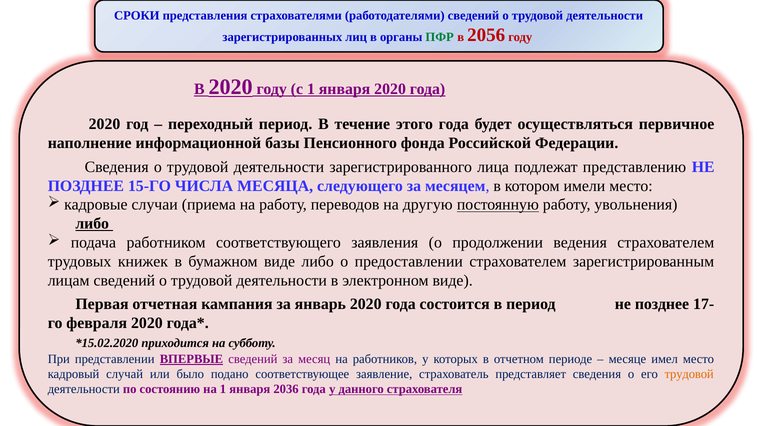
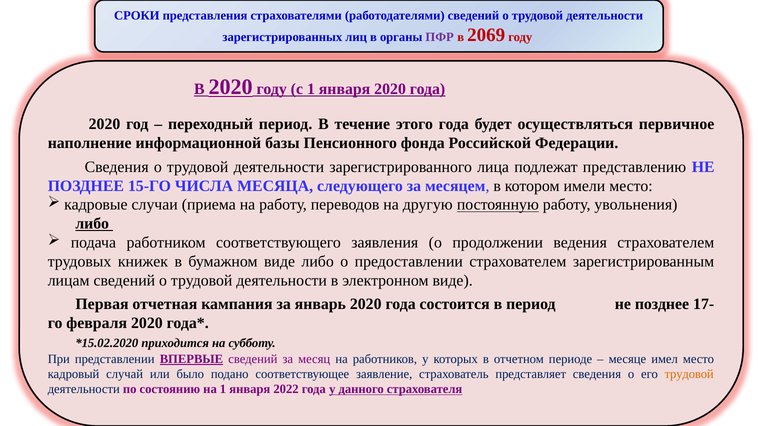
ПФР colour: green -> purple (440, 37)
2056: 2056 -> 2069 (486, 35)
2036: 2036 -> 2022 (286, 390)
